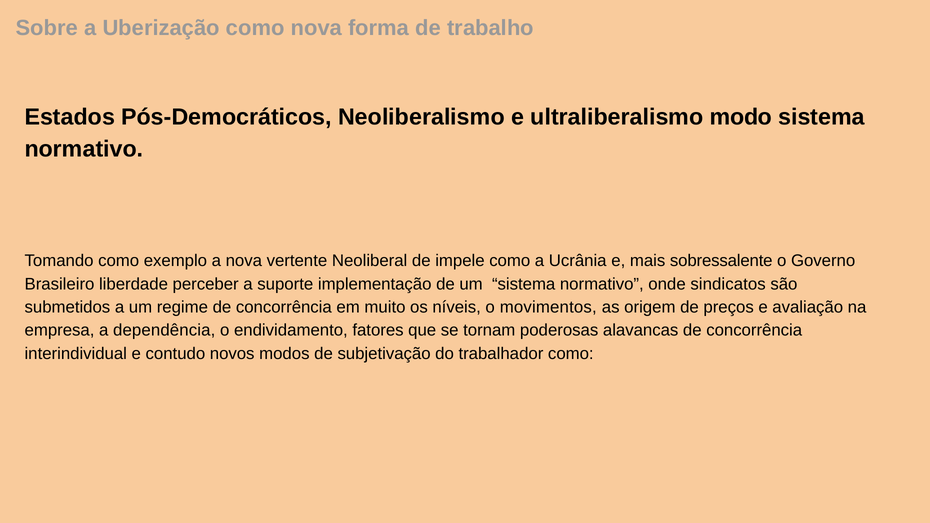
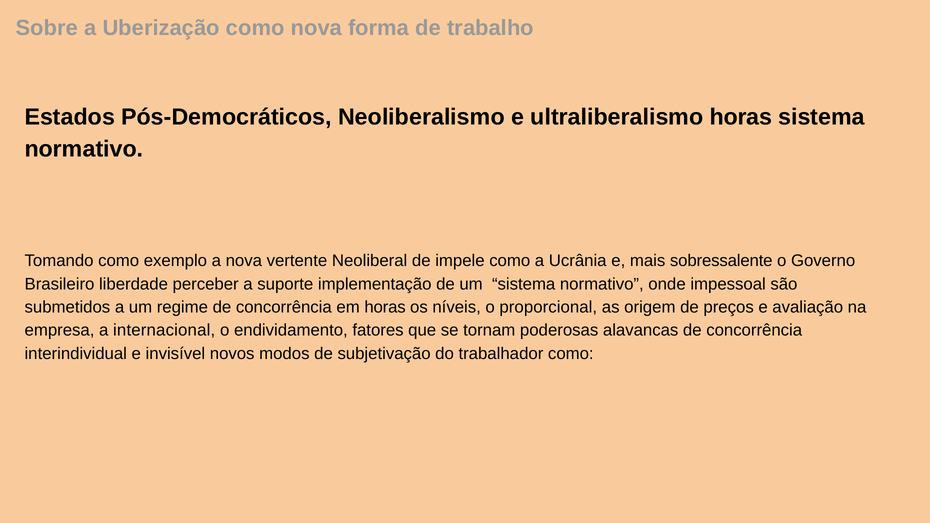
ultraliberalismo modo: modo -> horas (741, 117)
sindicatos: sindicatos -> impessoal (728, 284)
em muito: muito -> horas (385, 307)
movimentos: movimentos -> proporcional (548, 307)
dependência: dependência -> internacional (164, 331)
contudo: contudo -> invisível (175, 354)
